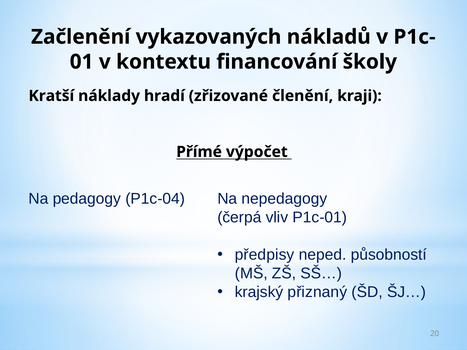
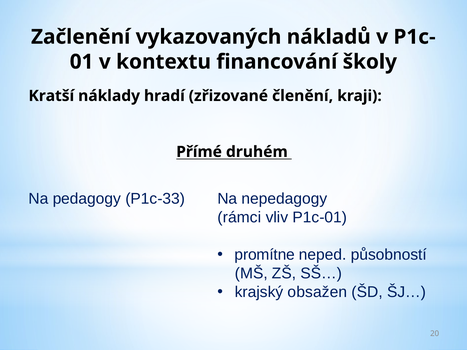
výpočet: výpočet -> druhém (257, 152)
P1c-04: P1c-04 -> P1c-33 (155, 199)
čerpá: čerpá -> rámci (239, 218)
předpisy: předpisy -> promítne (265, 255)
přiznaný: přiznaný -> obsažen (317, 292)
